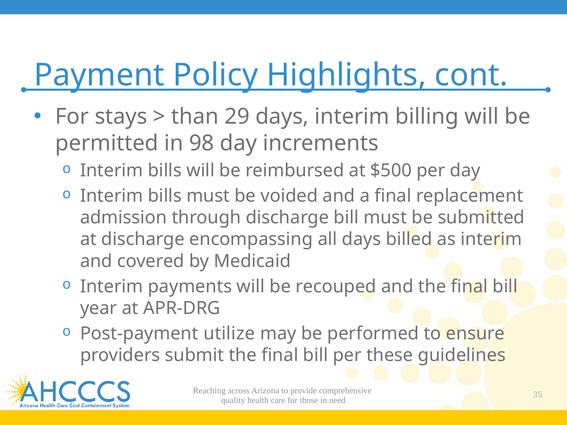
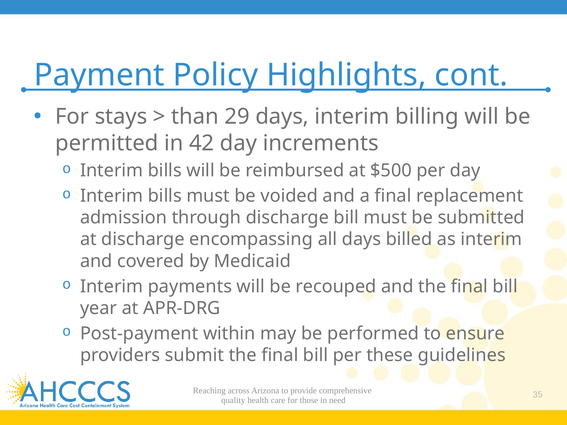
98: 98 -> 42 (202, 143)
utilize: utilize -> within (229, 334)
